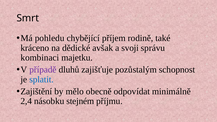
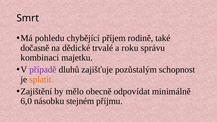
kráceno: kráceno -> dočasně (35, 48)
avšak: avšak -> trvalé (103, 48)
svoji: svoji -> roku (130, 48)
splatit colour: blue -> orange (42, 79)
2,4: 2,4 -> 6,0 (26, 101)
